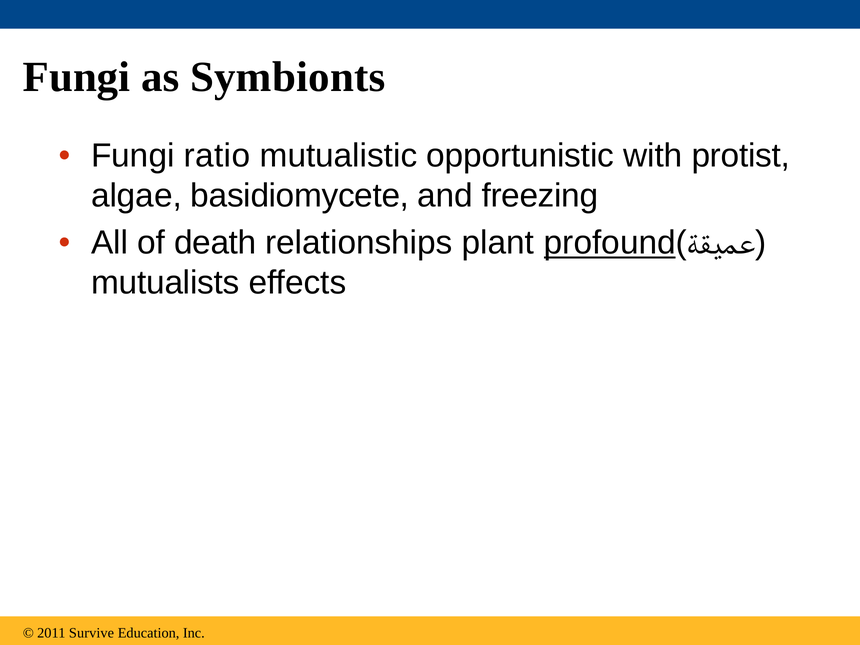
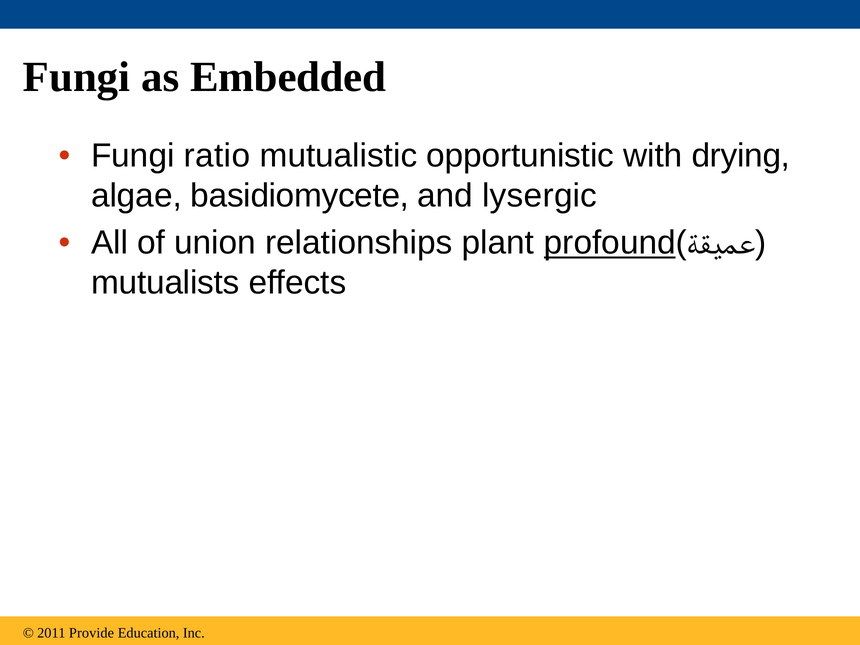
Symbionts: Symbionts -> Embedded (288, 77)
protist: protist -> drying (741, 156)
freezing: freezing -> lysergic (540, 196)
death: death -> union (215, 243)
Survive: Survive -> Provide (92, 633)
